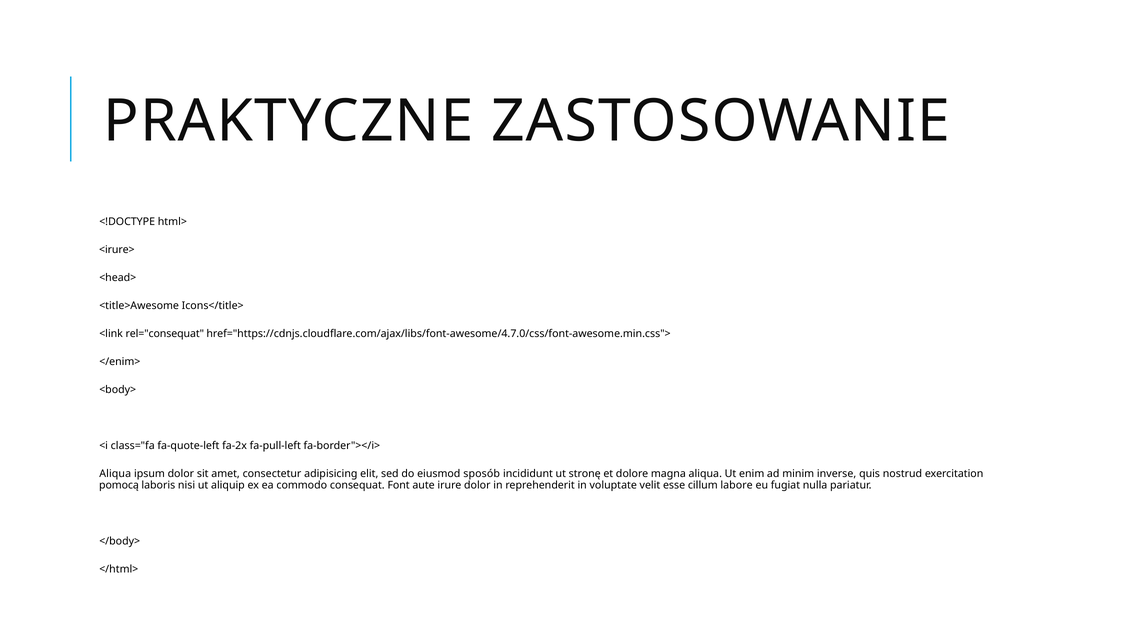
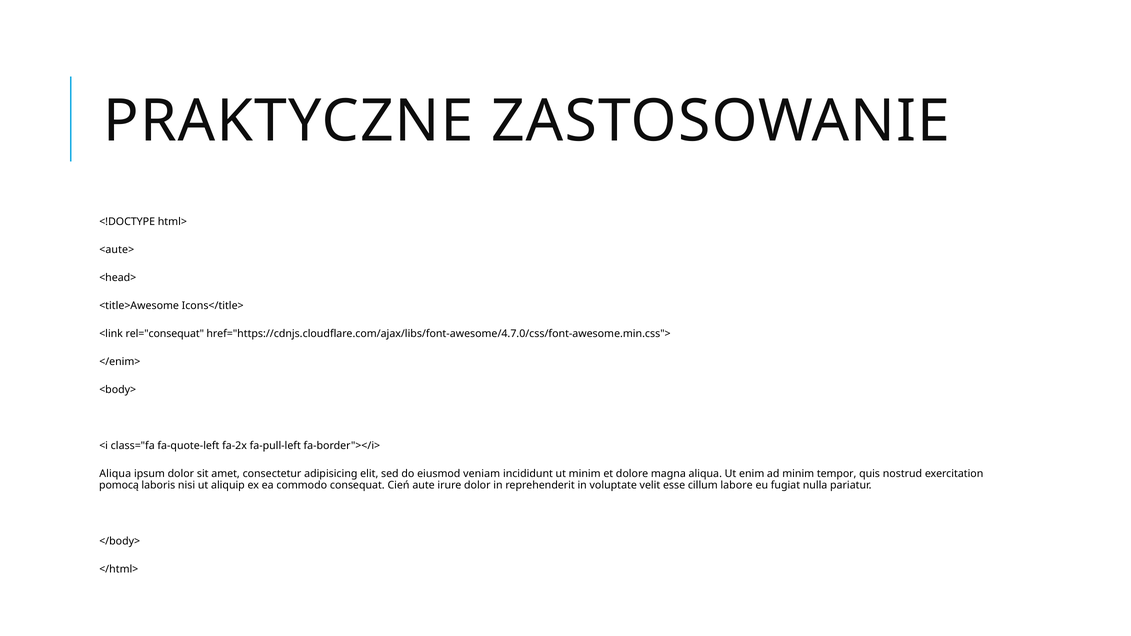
<irure>: <irure> -> <aute> (117, 250)
sposób: sposób -> veniam (482, 474)
ut stronę: stronę -> minim (585, 474)
inverse: inverse -> tempor (837, 474)
Font: Font -> Cień (399, 485)
